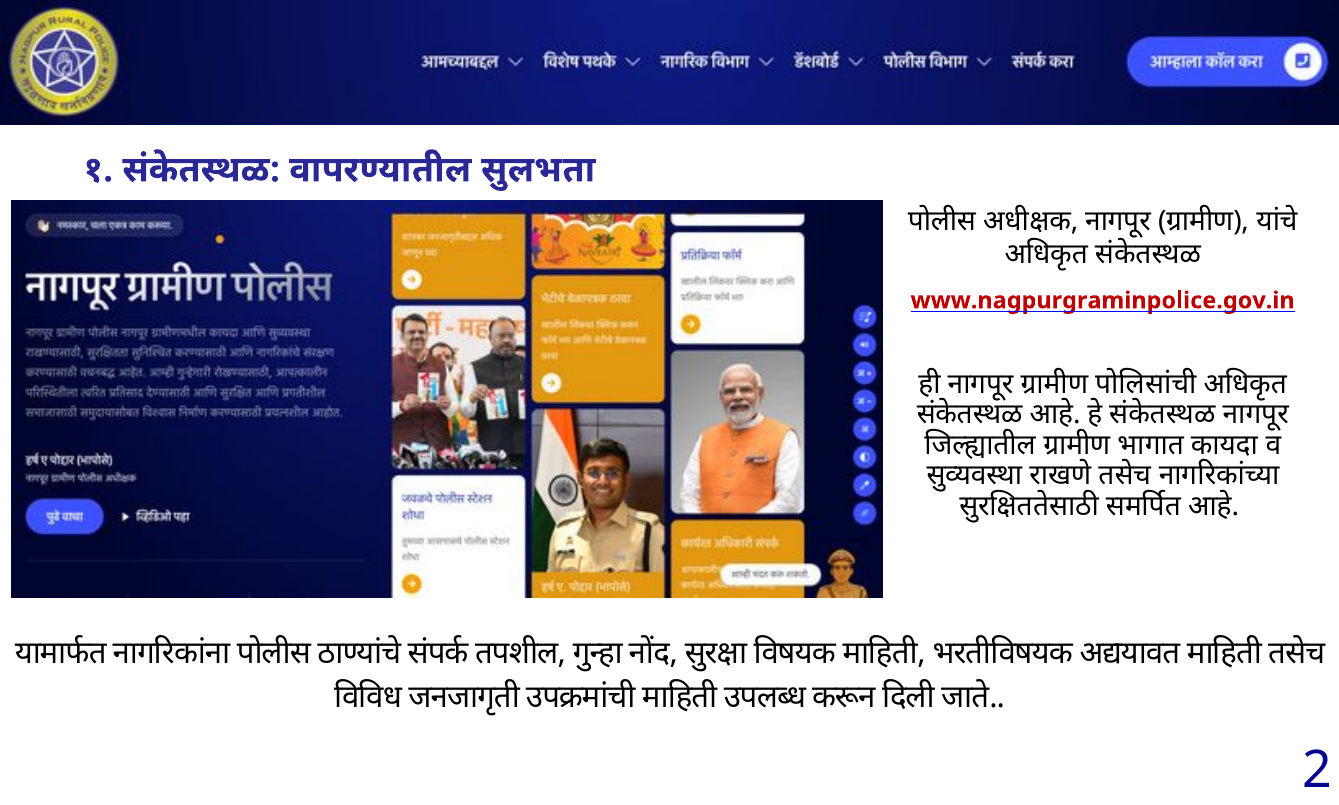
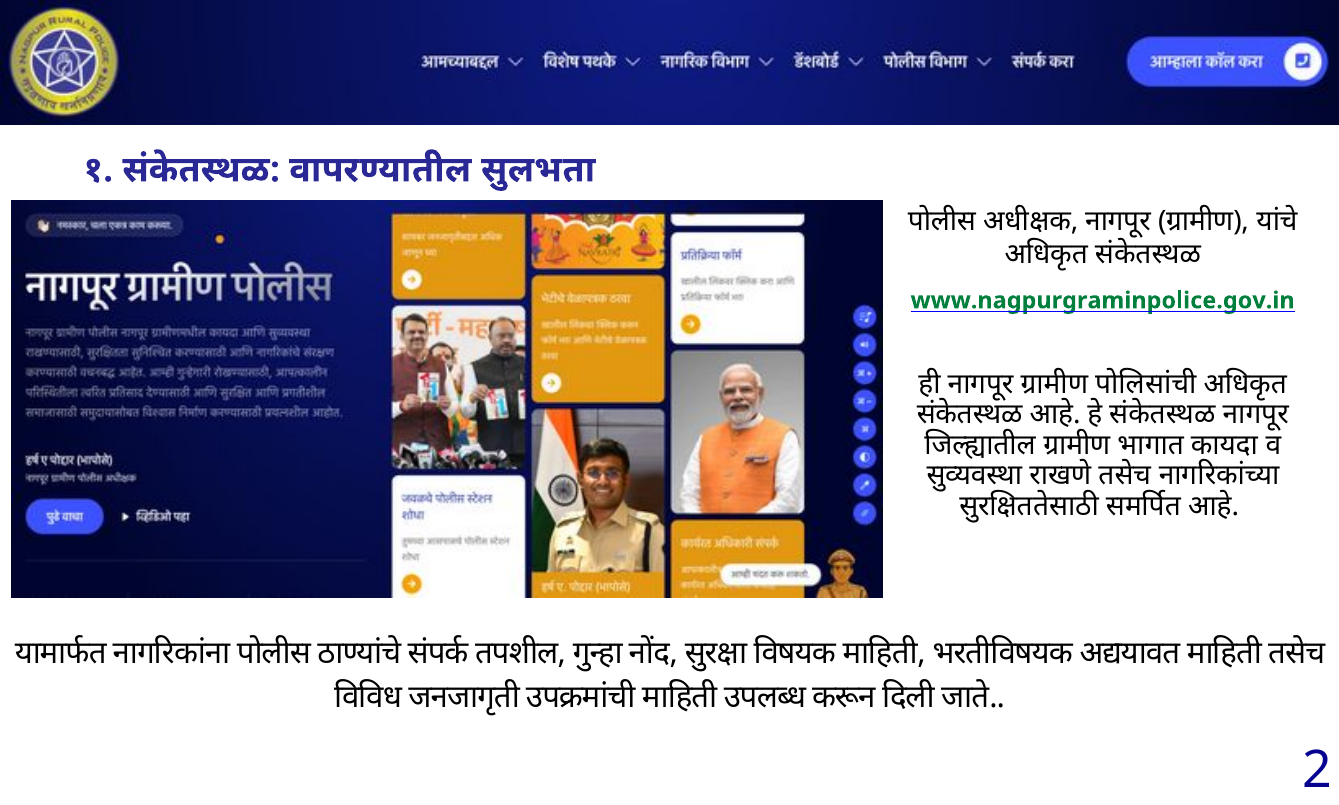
www.nagpurgraminpolice.gov.in colour: red -> green (1103, 300)
